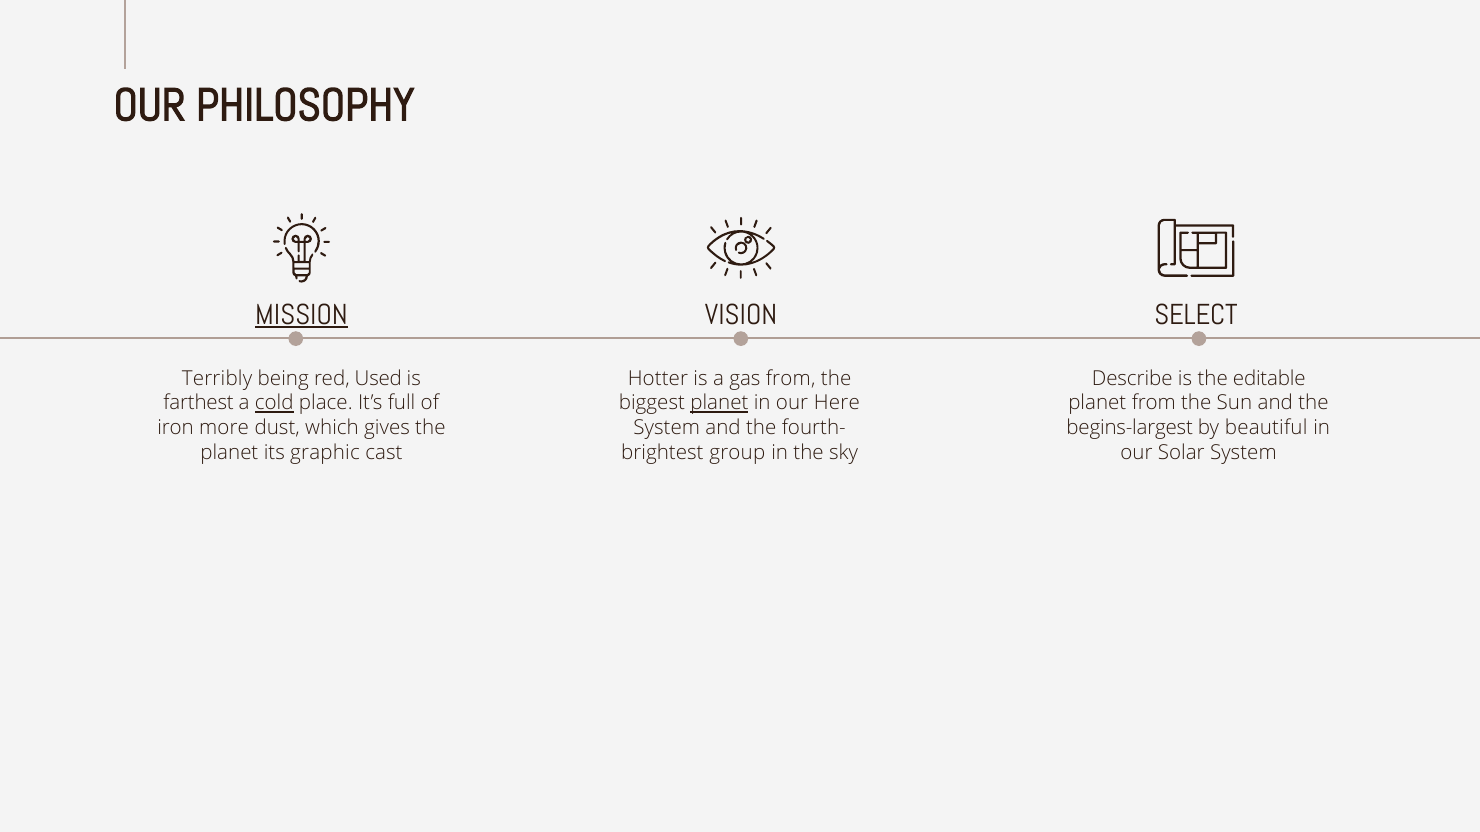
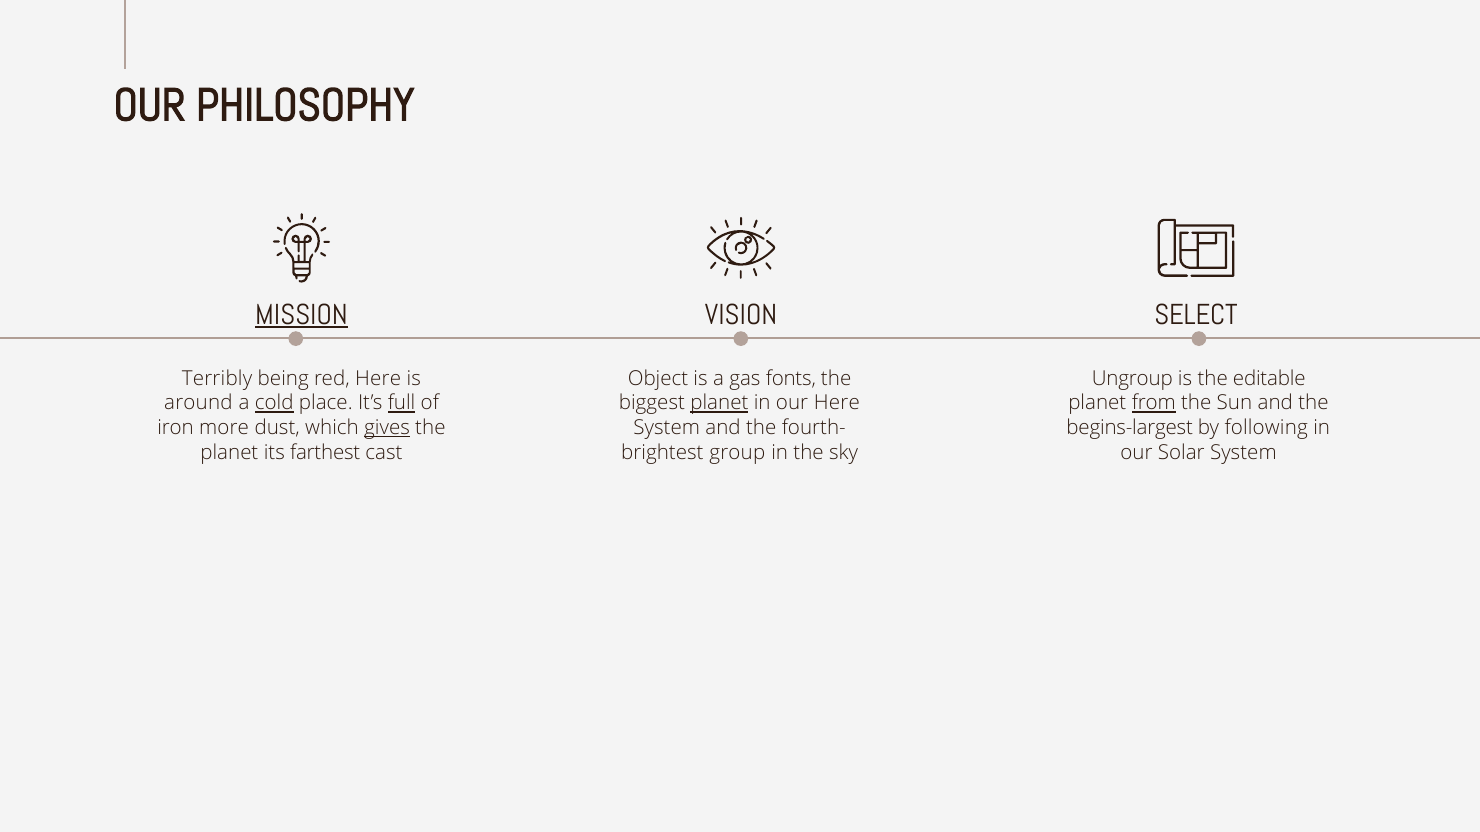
red Used: Used -> Here (378, 379)
Hotter: Hotter -> Object (658, 379)
gas from: from -> fonts (791, 379)
Describe: Describe -> Ungroup (1132, 379)
farthest: farthest -> around (198, 403)
full underline: none -> present (402, 403)
from underline: none -> present (1154, 403)
gives underline: none -> present (387, 428)
beautiful: beautiful -> following (1266, 428)
graphic: graphic -> farthest (325, 453)
